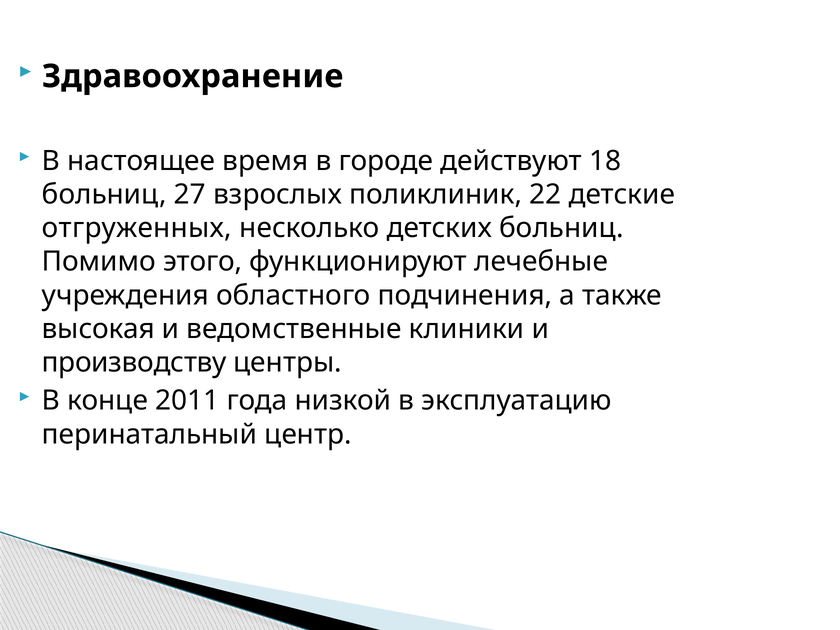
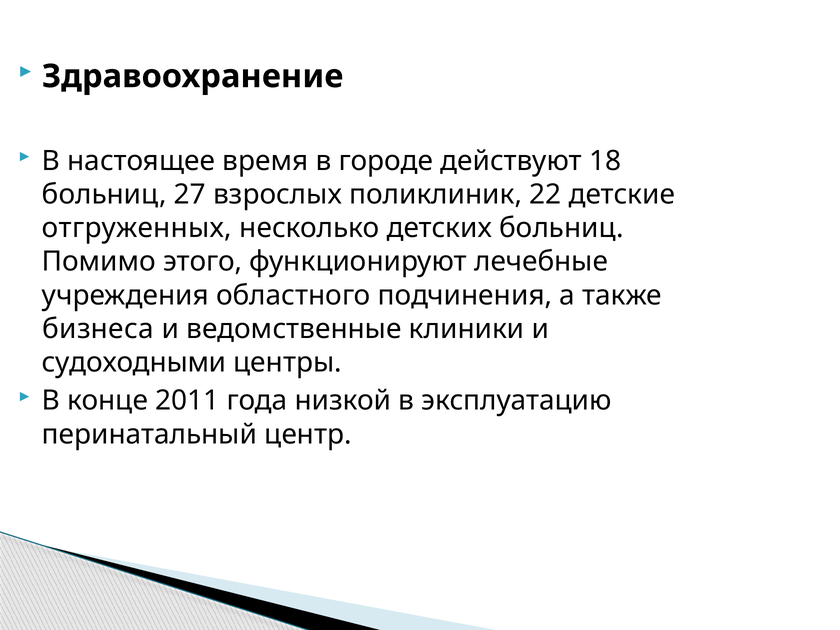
высокая: высокая -> бизнеса (98, 329)
производству: производству -> судоходными (134, 362)
